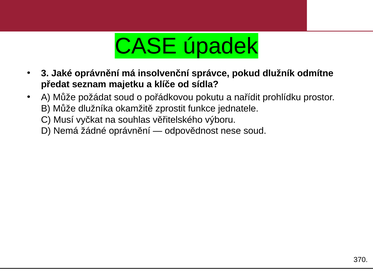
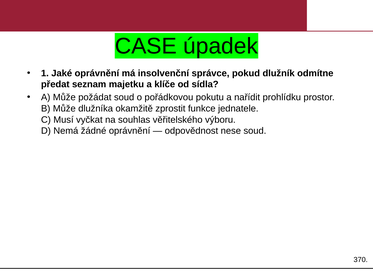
3: 3 -> 1 (45, 73)
